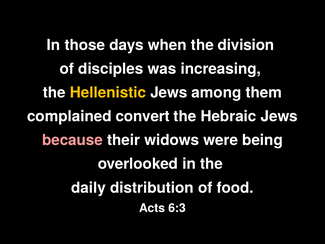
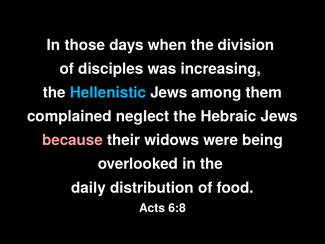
Hellenistic colour: yellow -> light blue (108, 93)
convert: convert -> neglect (143, 116)
6:3: 6:3 -> 6:8 (177, 208)
